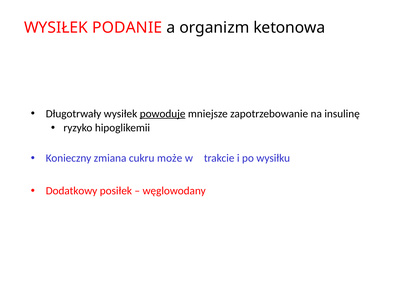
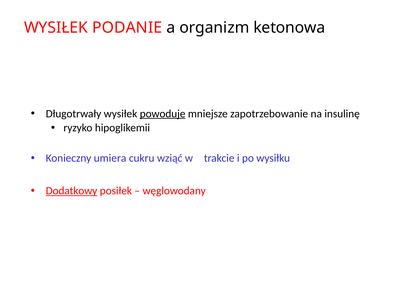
zmiana: zmiana -> umiera (110, 158)
może: może -> wziąć (170, 158)
Dodatkowy underline: none -> present (72, 191)
